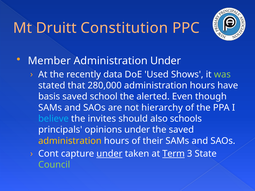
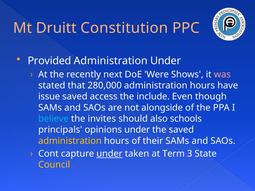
Member: Member -> Provided (49, 61)
data: data -> next (113, 75)
Used: Used -> Were (157, 75)
was colour: light green -> pink (222, 75)
basis: basis -> issue (49, 97)
school: school -> access (104, 97)
alerted: alerted -> include (153, 97)
hierarchy: hierarchy -> alongside (162, 108)
Term underline: present -> none (174, 154)
Council colour: light green -> yellow (54, 165)
